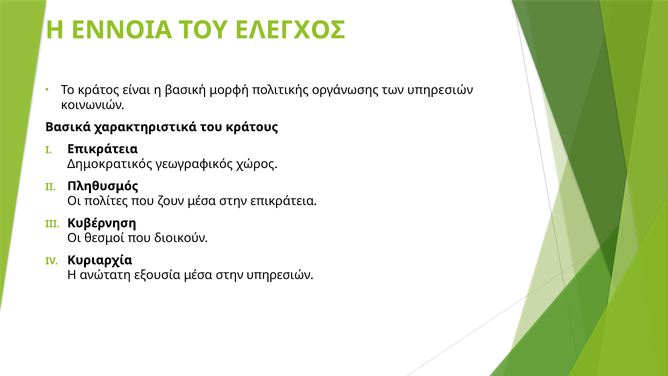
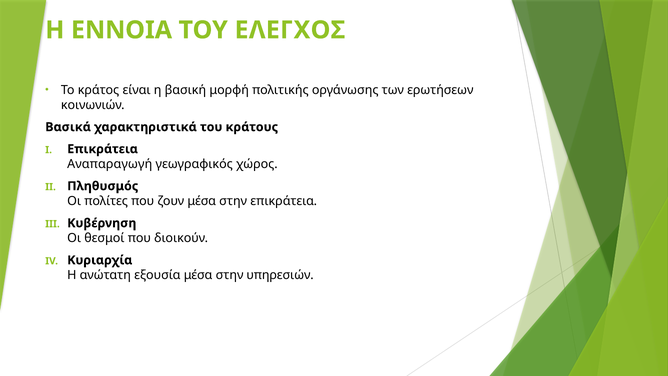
των υπηρεσιών: υπηρεσιών -> ερωτήσεων (440, 90)
Δημοκρατικός: Δημοκρατικός -> Αναπαραγωγή (110, 164)
